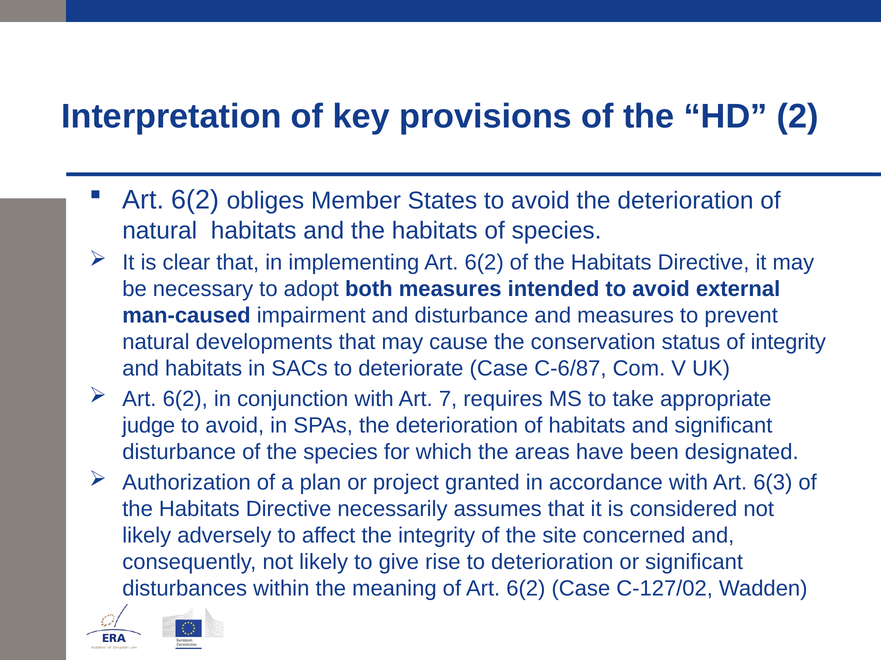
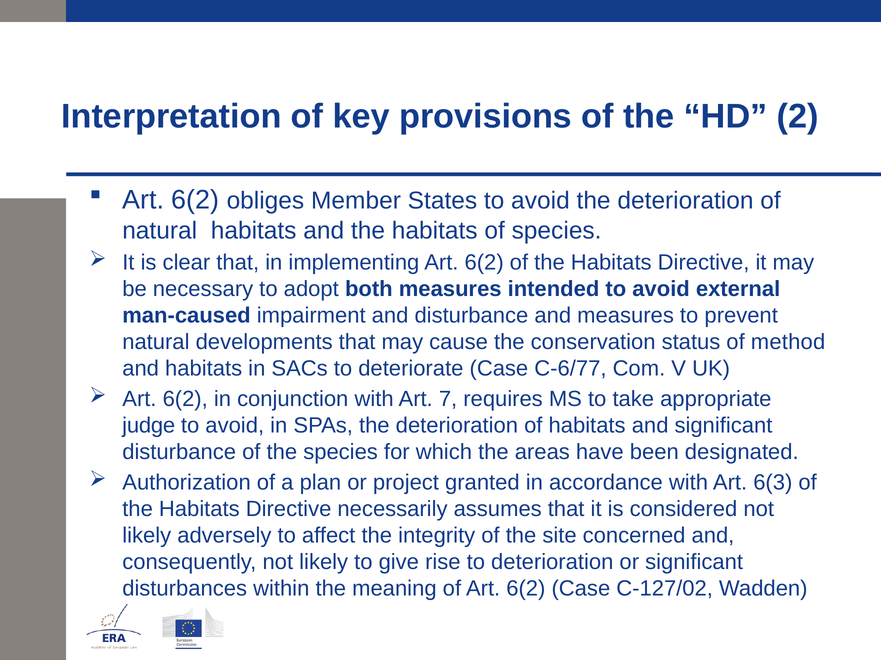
of integrity: integrity -> method (788, 342)
C-6/87: C-6/87 -> C-6/77 (570, 369)
